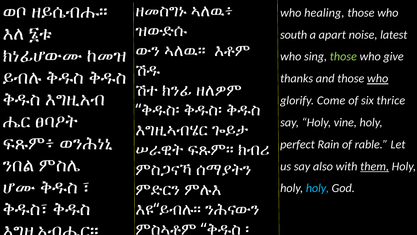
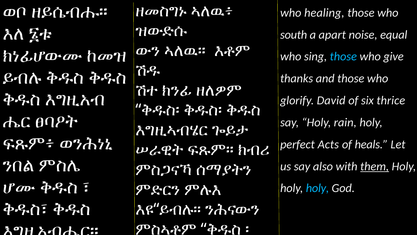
latest: latest -> equal (394, 35)
those colour: light green -> light blue (343, 57)
who underline: present -> none (378, 78)
Come: Come -> David (331, 100)
vine: vine -> rain (345, 122)
Rain: Rain -> Acts (328, 144)
rable: rable -> heals (371, 144)
